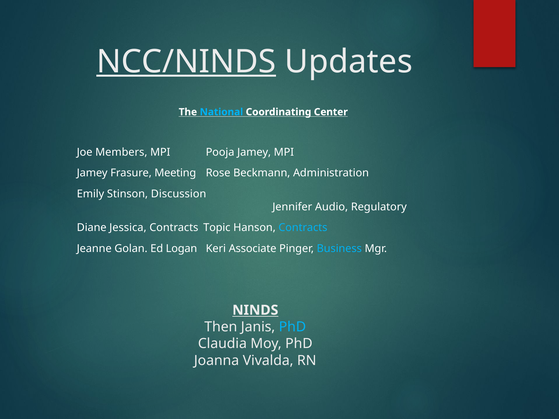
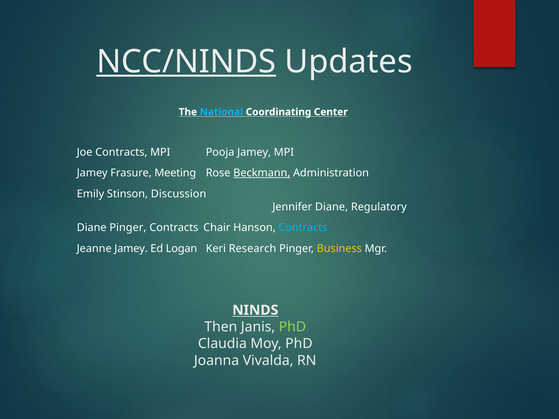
Joe Members: Members -> Contracts (121, 152)
Beckmann underline: none -> present (262, 173)
Jennifer Audio: Audio -> Diane (332, 207)
Diane Jessica: Jessica -> Pinger (128, 228)
Topic: Topic -> Chair (217, 228)
Jeanne Golan: Golan -> Jamey (131, 249)
Associate: Associate -> Research (253, 249)
Business colour: light blue -> yellow (339, 249)
PhD colour: light blue -> light green (292, 327)
